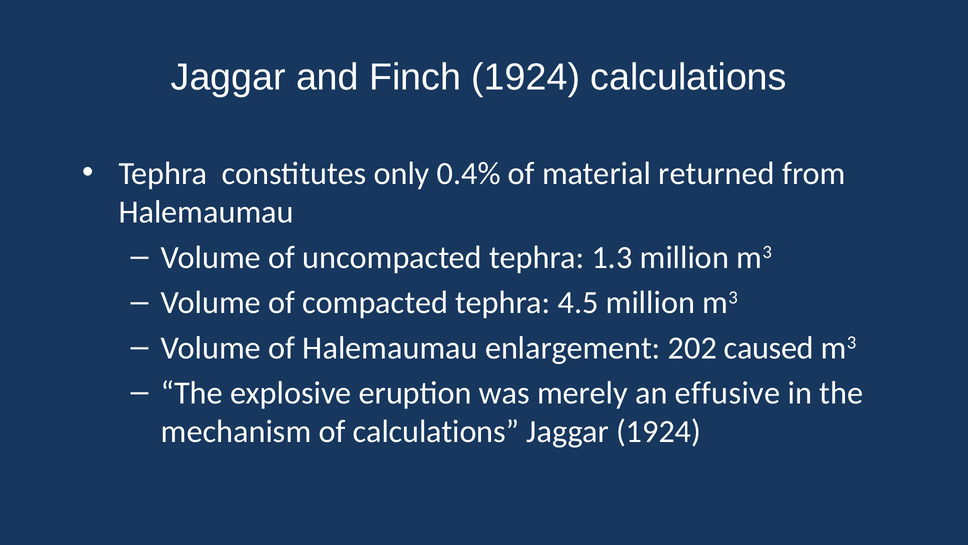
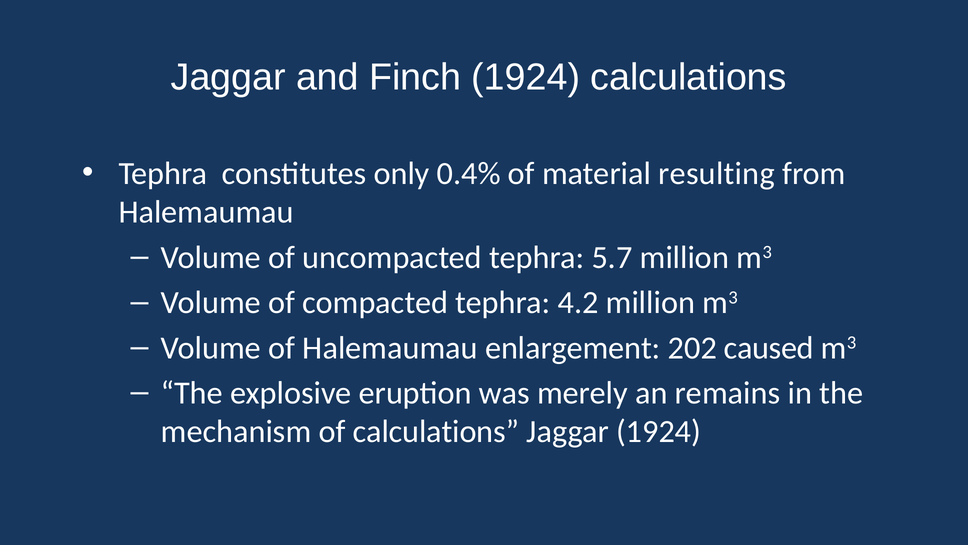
returned: returned -> resulting (717, 173)
1.3: 1.3 -> 5.7 (612, 257)
4.5: 4.5 -> 4.2 (578, 302)
effusive: effusive -> remains (728, 393)
